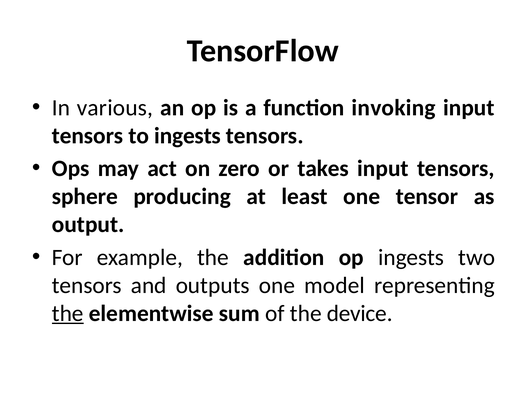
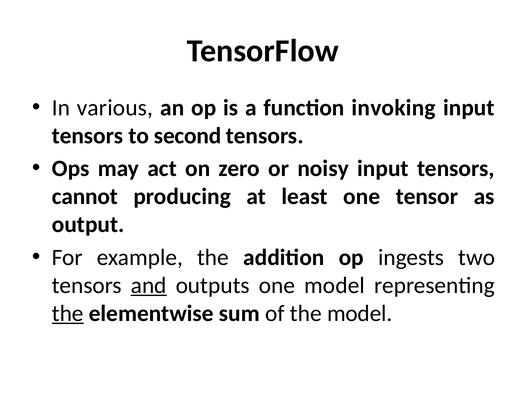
to ingests: ingests -> second (188, 136)
takes: takes -> noisy (323, 169)
sphere: sphere -> cannot (85, 197)
and underline: none -> present (149, 286)
the device: device -> model (360, 314)
